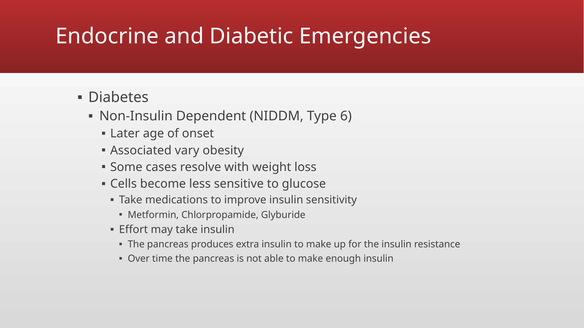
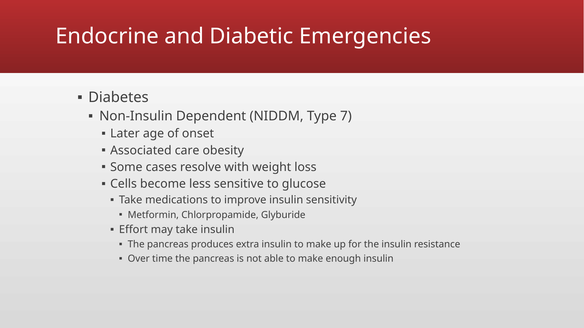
6: 6 -> 7 (346, 116)
vary: vary -> care (187, 151)
